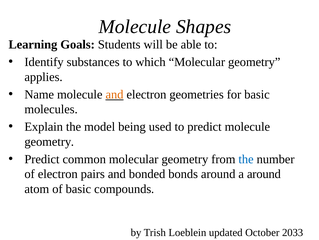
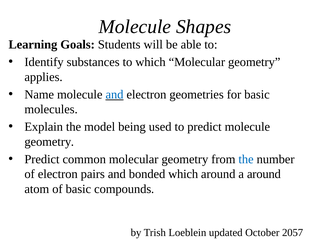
and colour: orange -> blue (115, 94)
bonded bonds: bonds -> which (183, 174)
2033: 2033 -> 2057 (293, 232)
